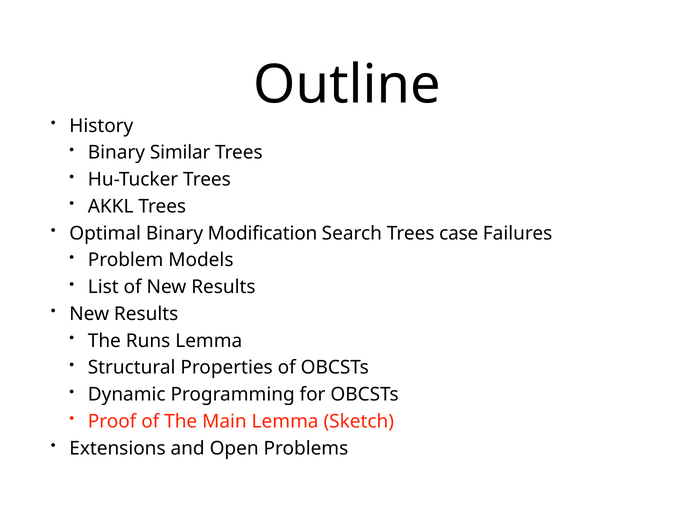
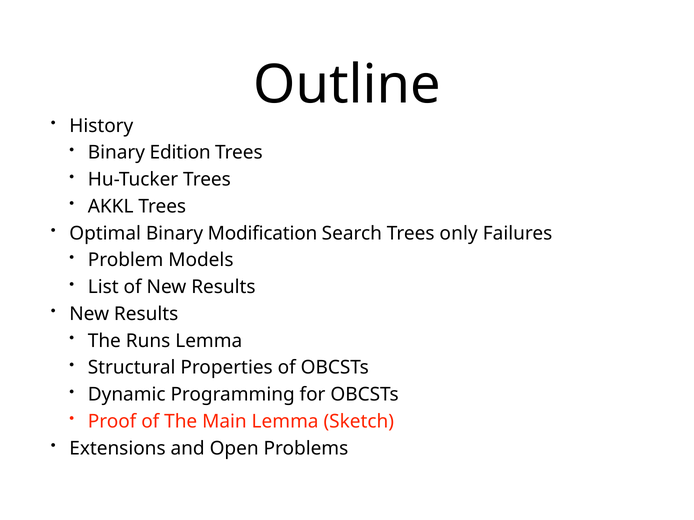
Similar: Similar -> Edition (180, 153)
case: case -> only (459, 233)
